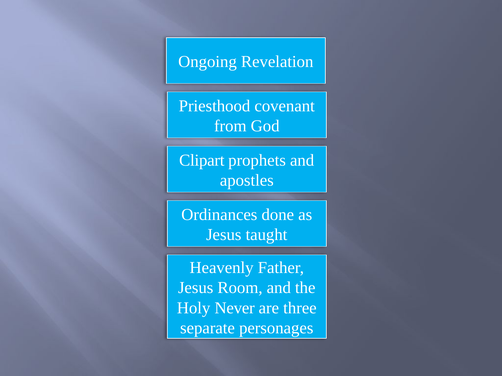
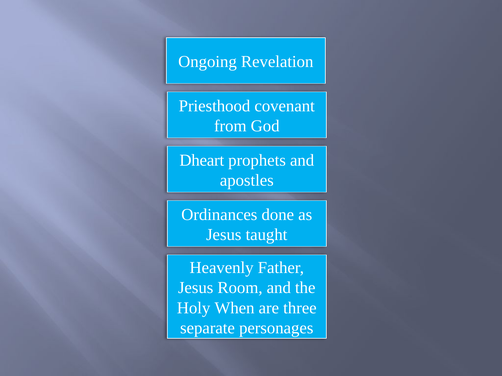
Clipart: Clipart -> Dheart (202, 161)
Never: Never -> When (235, 308)
